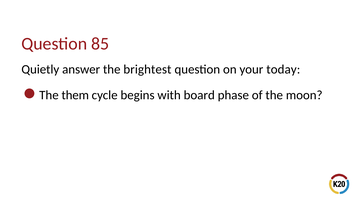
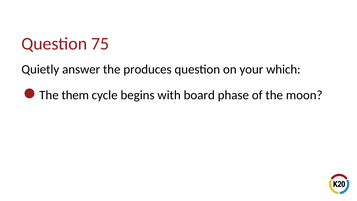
85: 85 -> 75 (100, 44)
brightest: brightest -> produces (147, 69)
today: today -> which (283, 69)
